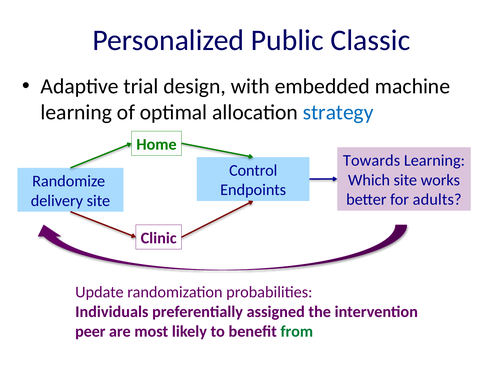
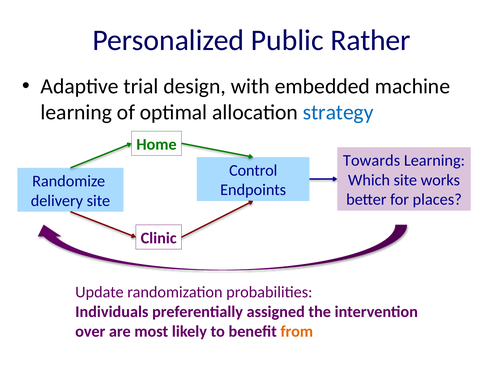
Classic: Classic -> Rather (371, 40)
adults: adults -> places (437, 199)
peer: peer -> over (90, 331)
from colour: green -> orange (297, 331)
